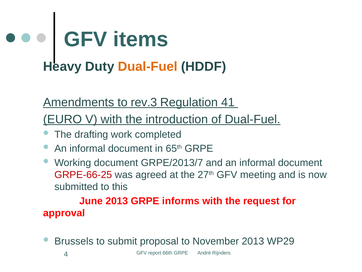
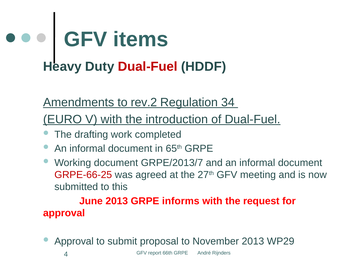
Dual-Fuel colour: orange -> red (148, 67)
rev.3: rev.3 -> rev.2 (144, 102)
41: 41 -> 34 (228, 102)
Brussels: Brussels -> Approval (74, 241)
